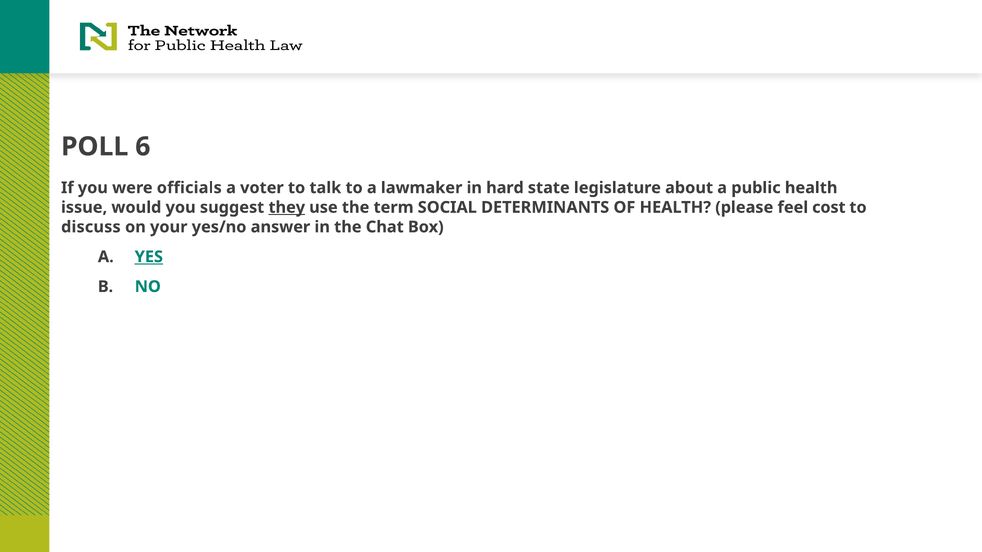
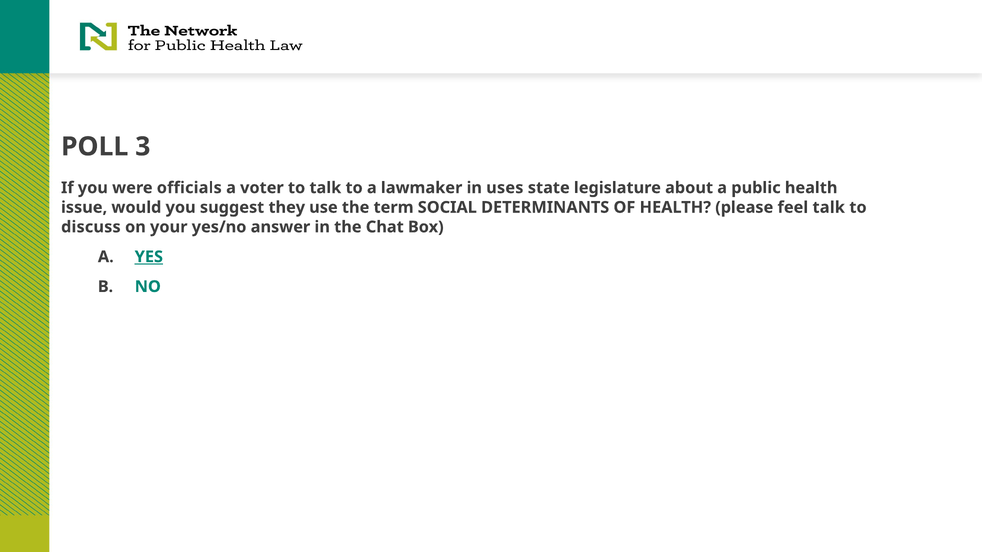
6: 6 -> 3 (143, 147)
hard: hard -> uses (505, 188)
they underline: present -> none (287, 208)
feel cost: cost -> talk (829, 208)
